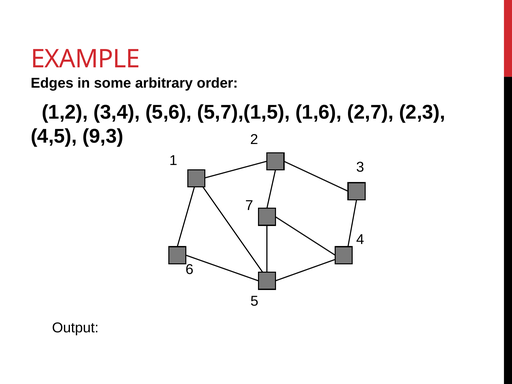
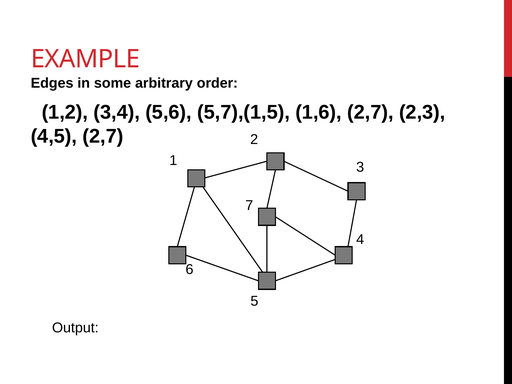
4,5 9,3: 9,3 -> 2,7 (103, 136)
